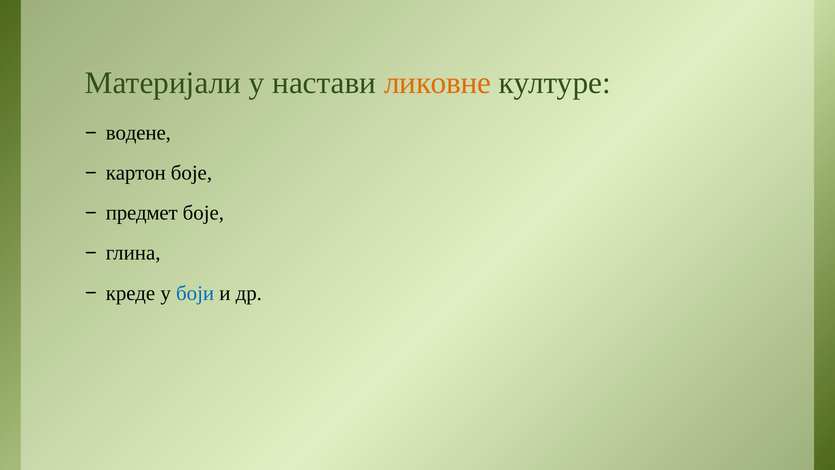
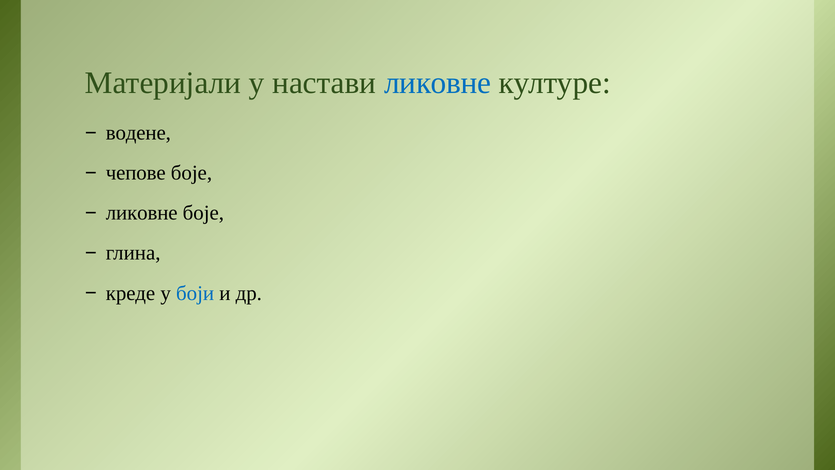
ликовне colour: orange -> blue (438, 83)
картон: картон -> чепове (136, 173)
предмет: предмет -> ликовне (142, 213)
